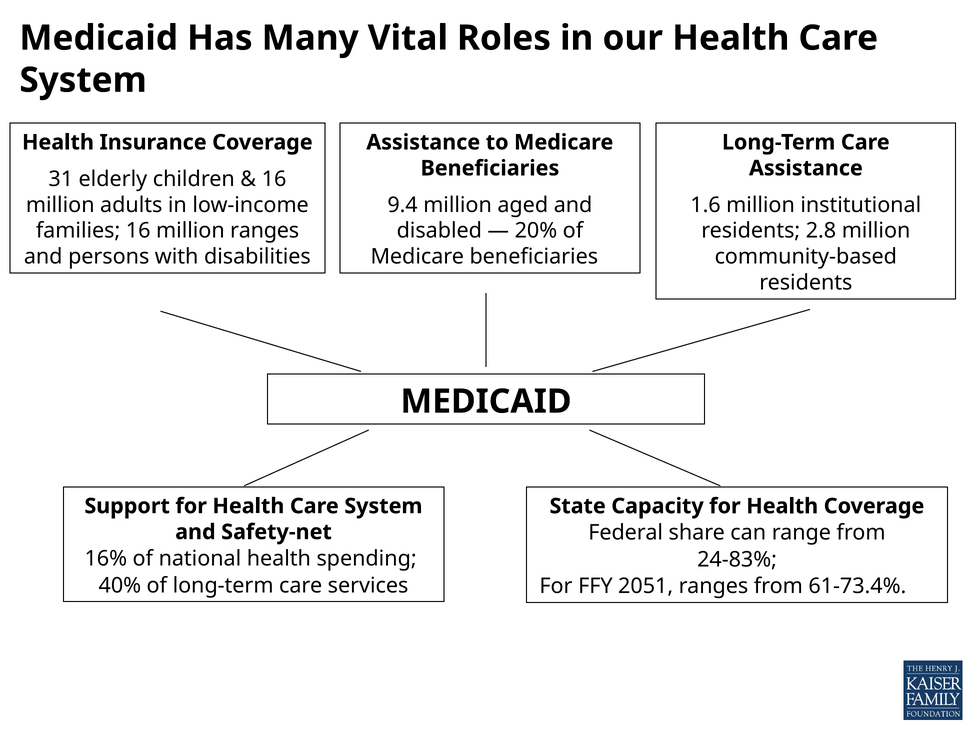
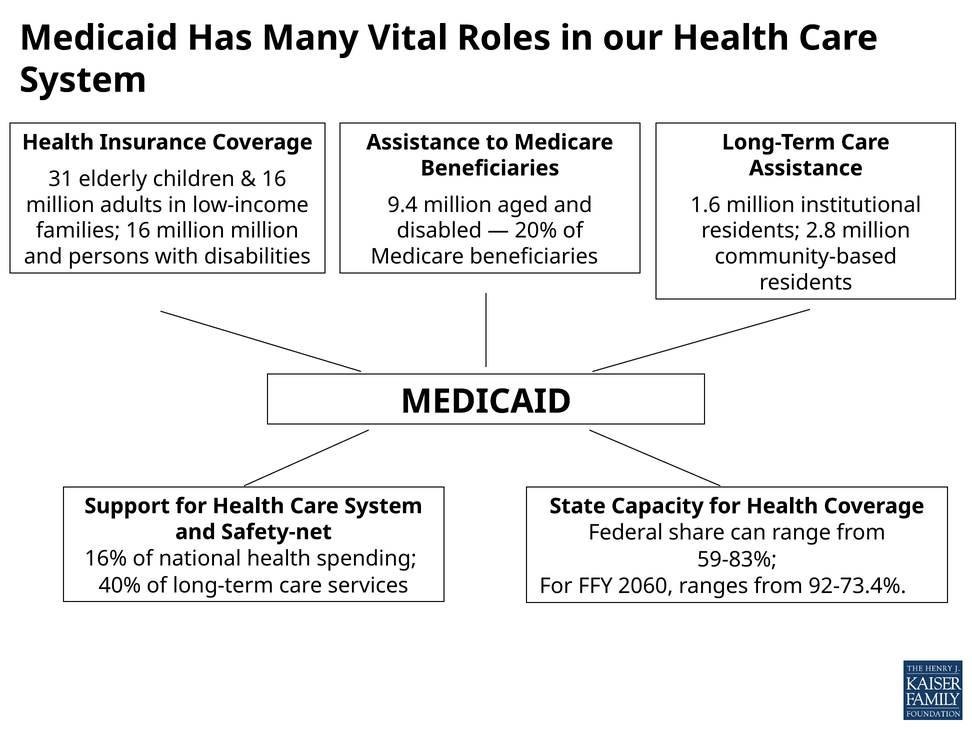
million ranges: ranges -> million (265, 231)
24-83%: 24-83% -> 59-83% (737, 560)
2051: 2051 -> 2060 (646, 586)
61-73.4%: 61-73.4% -> 92-73.4% (857, 586)
